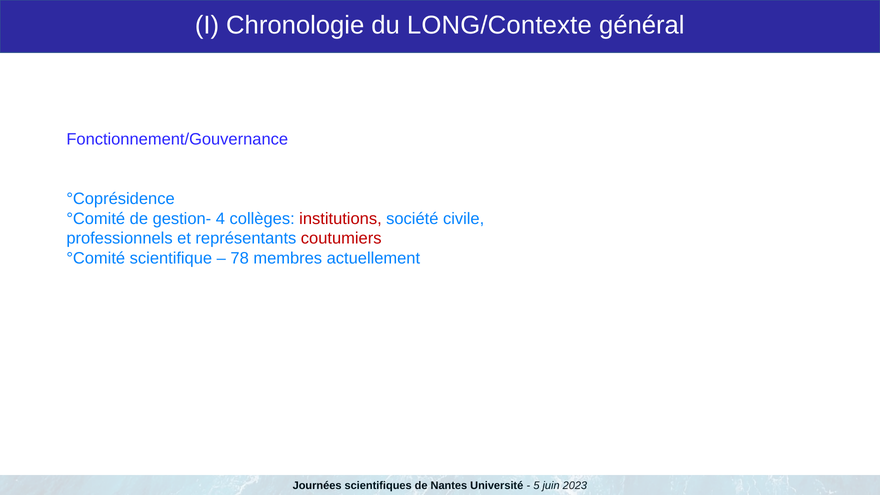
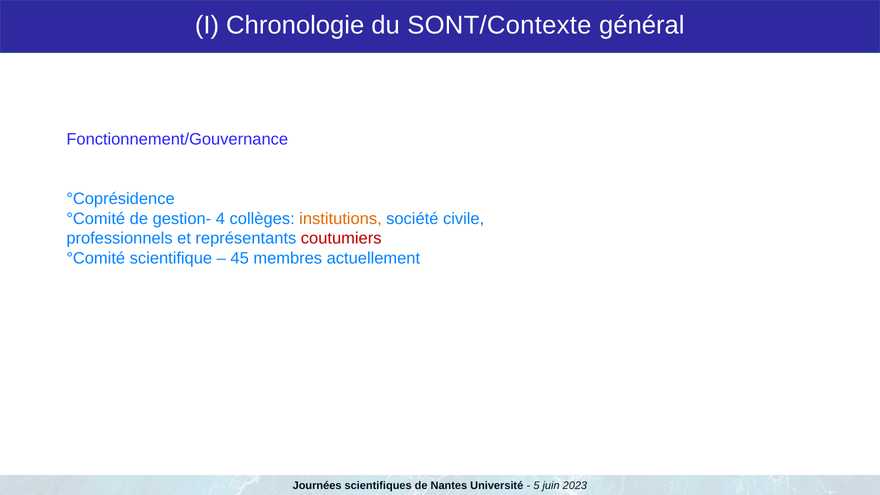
LONG/Contexte: LONG/Contexte -> SONT/Contexte (499, 25)
institutions colour: red -> orange (340, 219)
78: 78 -> 45 (240, 258)
